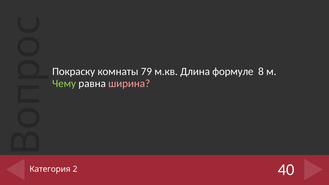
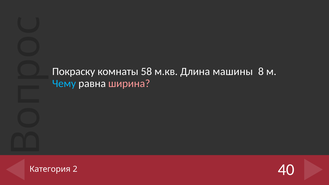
79: 79 -> 58 (146, 72)
формуле: формуле -> машины (233, 72)
Чему colour: light green -> light blue (64, 83)
